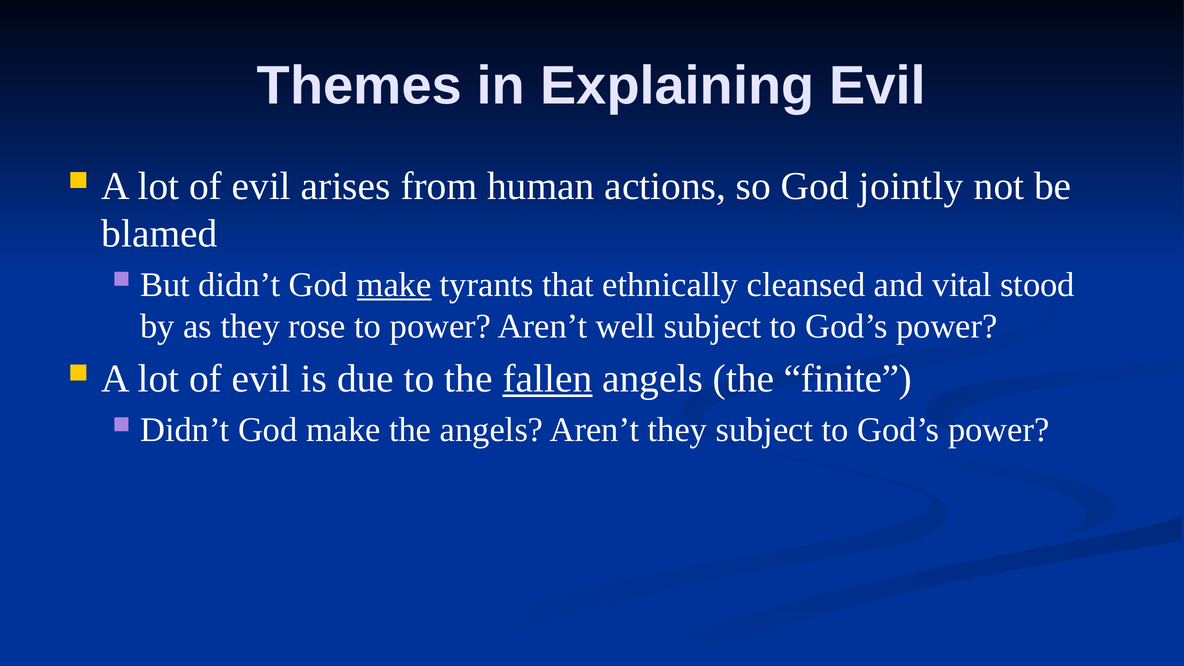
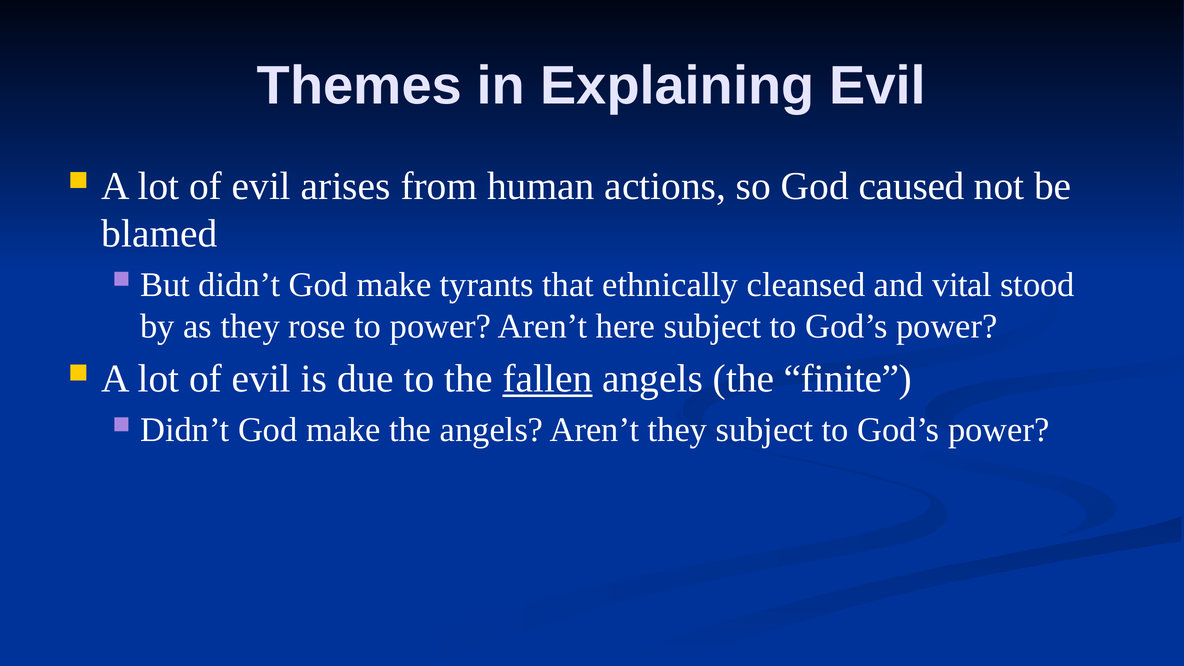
jointly: jointly -> caused (912, 186)
make underline: present -> none (394, 285)
well: well -> here (625, 326)
